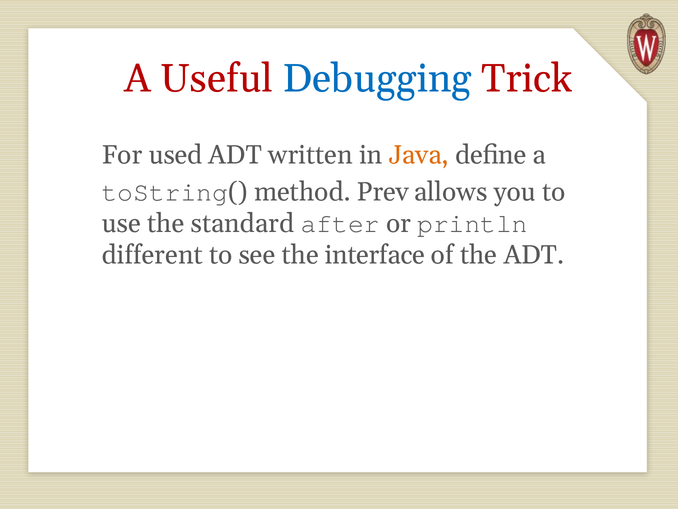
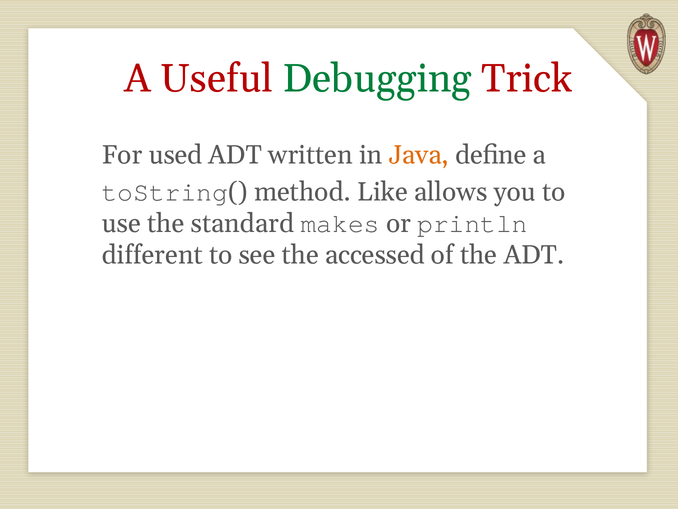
Debugging colour: blue -> green (377, 79)
Prev: Prev -> Like (382, 192)
after: after -> makes (340, 223)
interface: interface -> accessed (375, 255)
